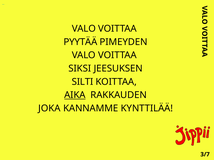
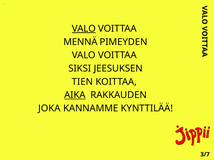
VALO underline: none -> present (84, 29)
PYYTÄÄ: PYYTÄÄ -> MENNÄ (80, 42)
SILTI: SILTI -> TIEN (82, 82)
